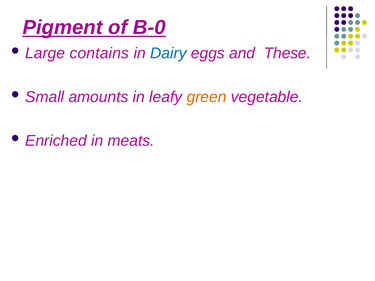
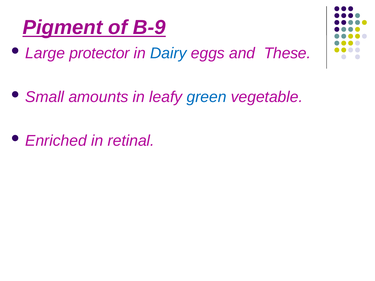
B-0: B-0 -> B-9 (149, 28)
contains: contains -> protector (99, 53)
green colour: orange -> blue (207, 97)
meats: meats -> retinal (131, 141)
